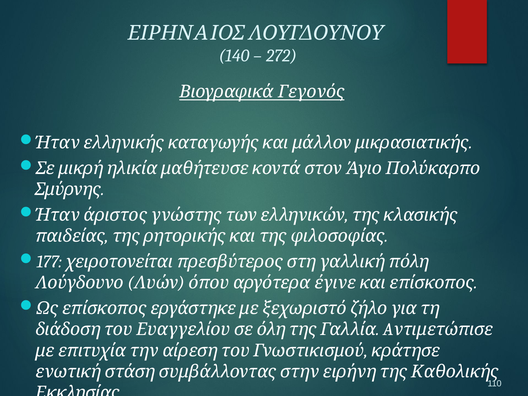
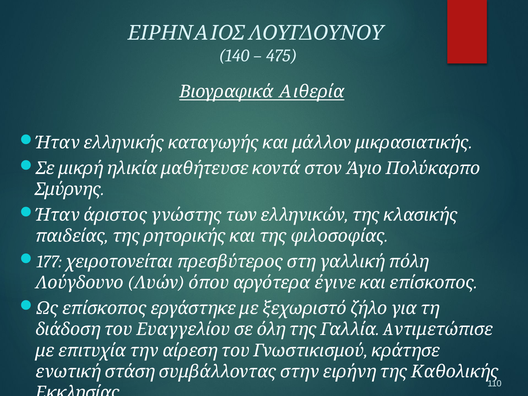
272: 272 -> 475 (282, 56)
Γεγονός: Γεγονός -> Αιθερία (311, 92)
